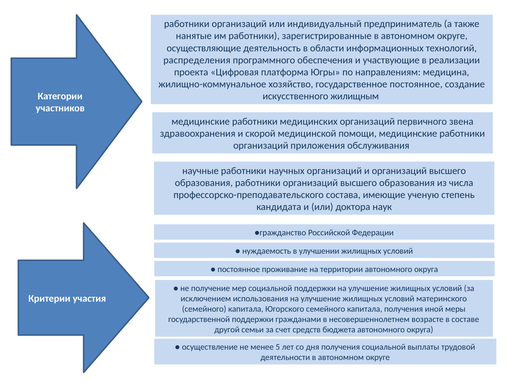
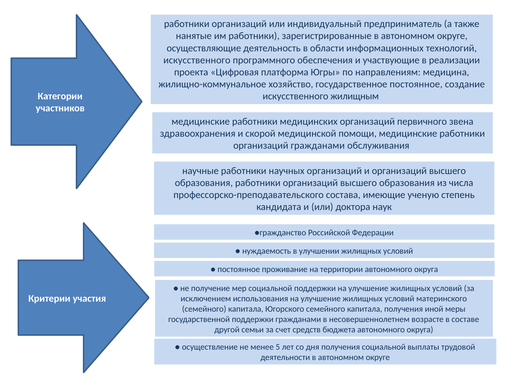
распределения: распределения -> искусственного (197, 60)
организаций приложения: приложения -> гражданами (318, 146)
